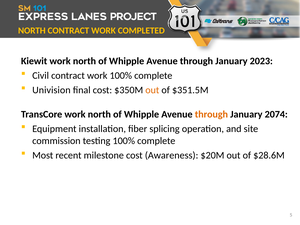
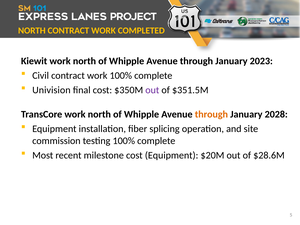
out colour: orange -> purple (152, 90)
2074: 2074 -> 2028 (276, 114)
cost Awareness: Awareness -> Equipment (172, 155)
